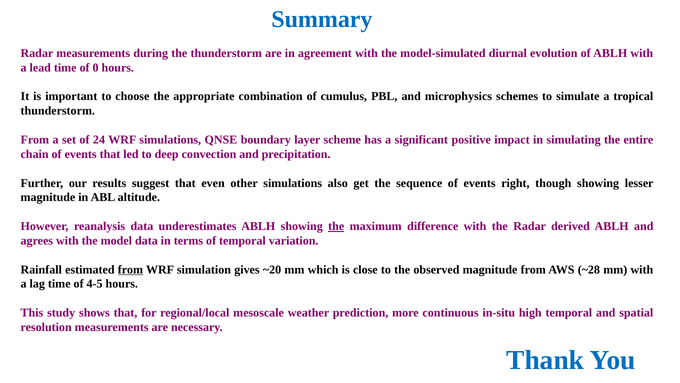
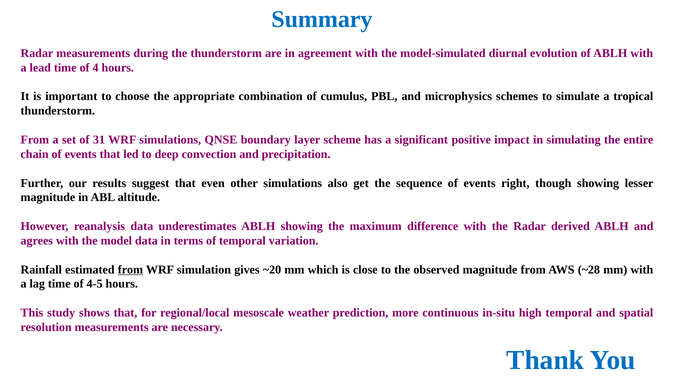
0: 0 -> 4 (96, 68)
24: 24 -> 31 (99, 140)
the underline: present -> none (336, 226)
